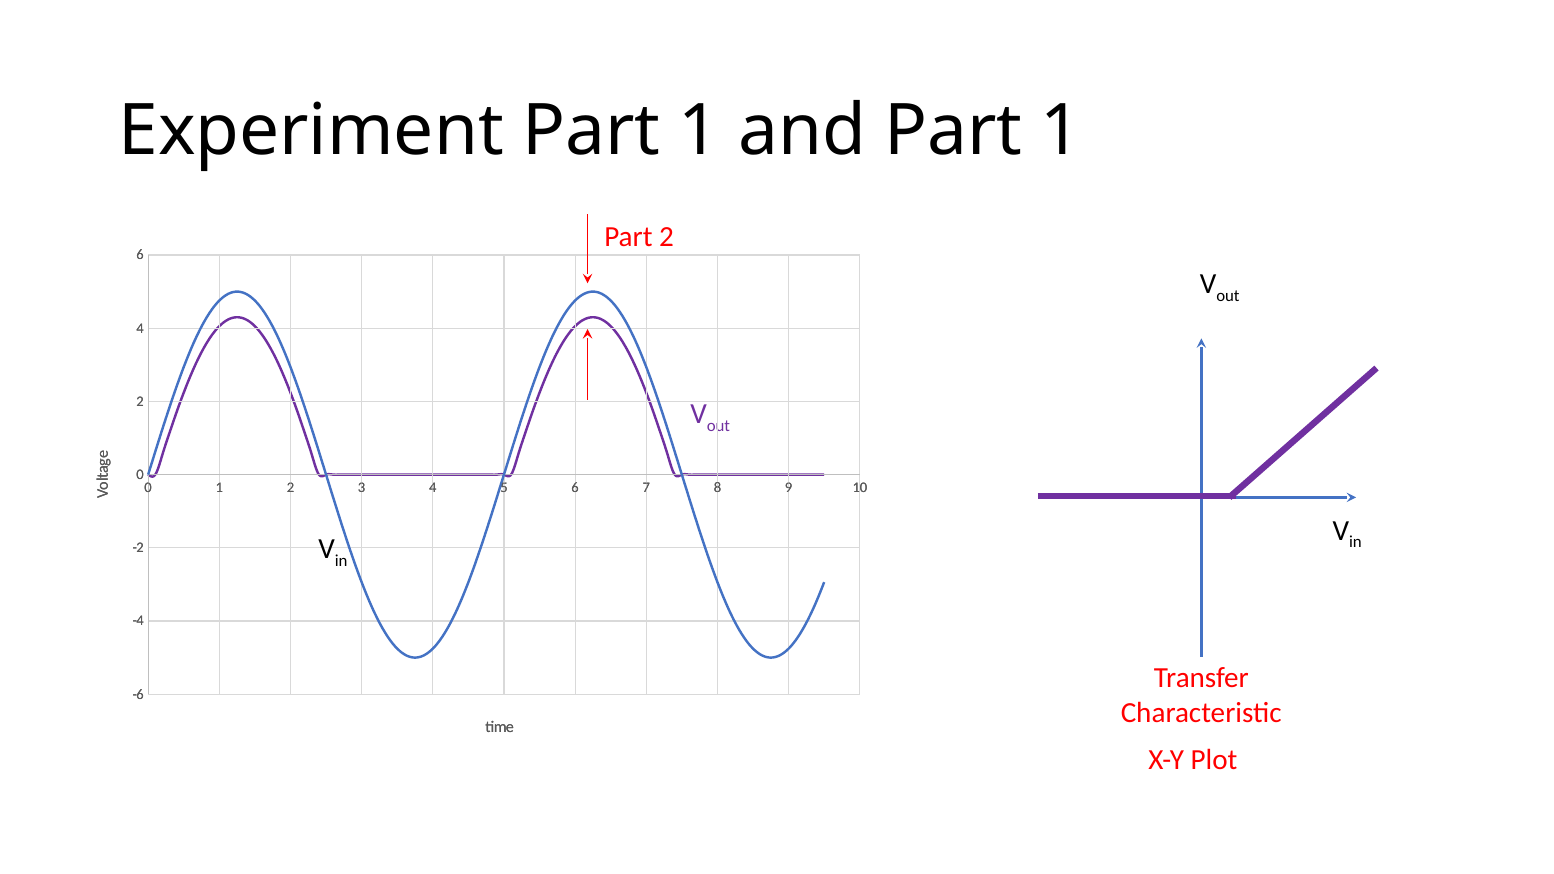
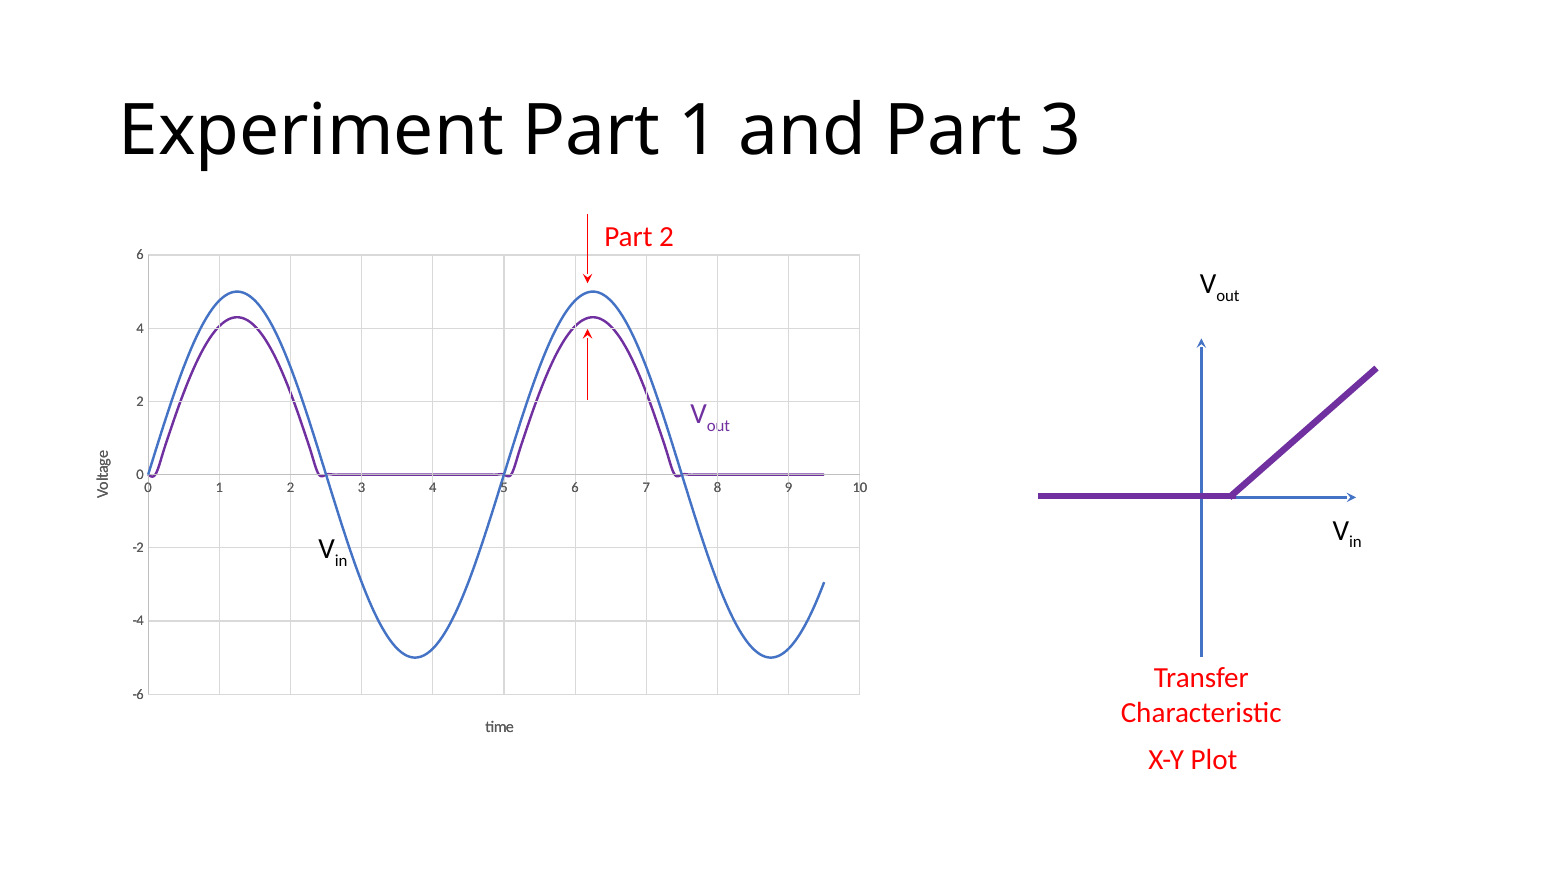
and Part 1: 1 -> 3 (1061, 131)
